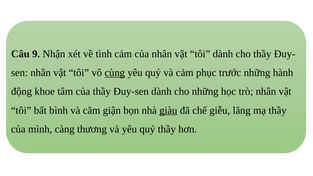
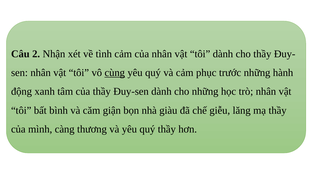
9: 9 -> 2 (36, 54)
khoe: khoe -> xanh (45, 92)
giàu underline: present -> none (168, 110)
